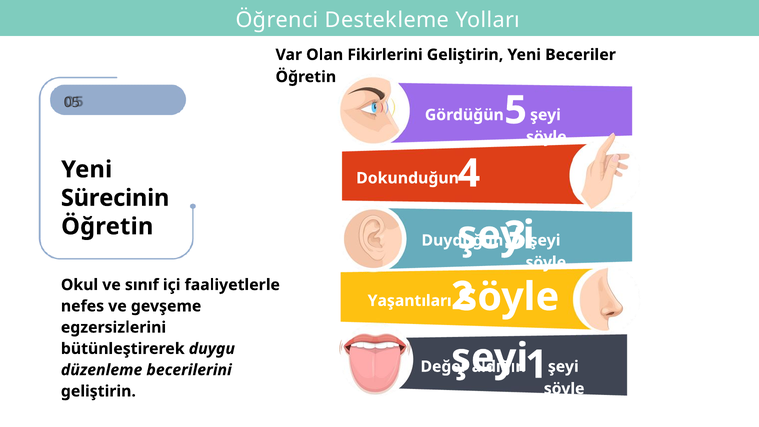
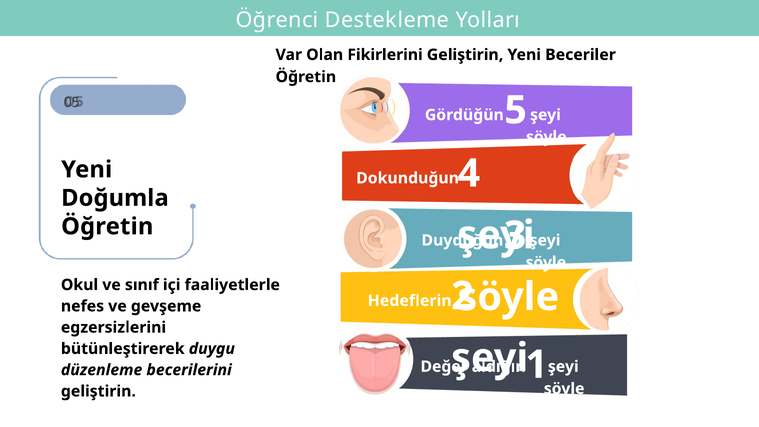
Sürecinin: Sürecinin -> Doğumla (115, 198)
Yaşantıları: Yaşantıları -> Hedeflerin (410, 301)
